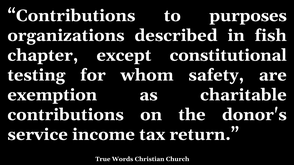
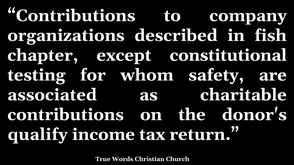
purposes: purposes -> company (248, 16)
exemption: exemption -> associated (52, 95)
service: service -> qualify (38, 135)
